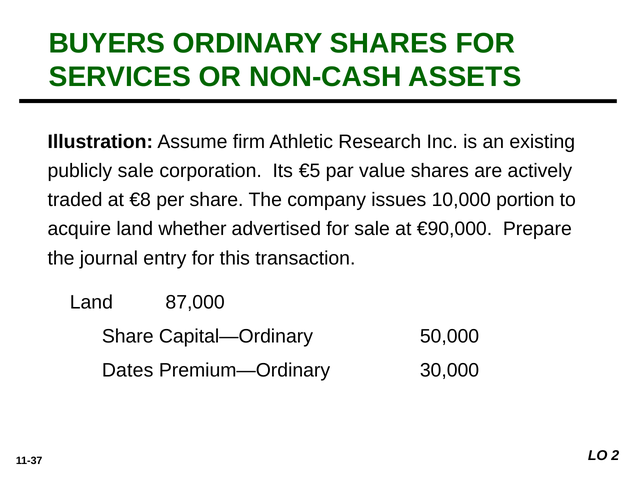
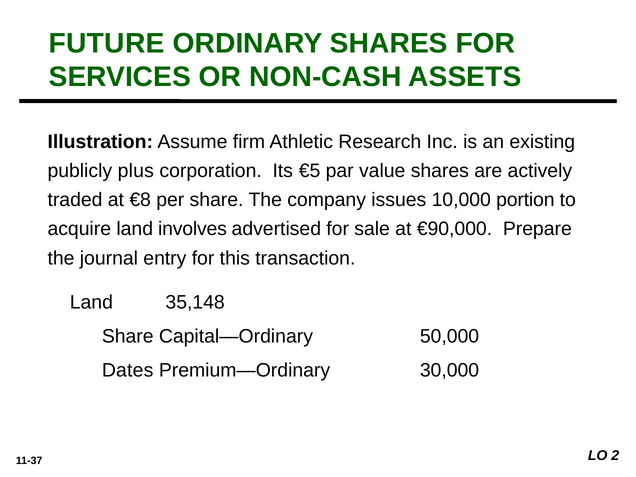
BUYERS: BUYERS -> FUTURE (107, 43)
publicly sale: sale -> plus (136, 171)
whether: whether -> involves (192, 229)
87,000: 87,000 -> 35,148 (195, 302)
